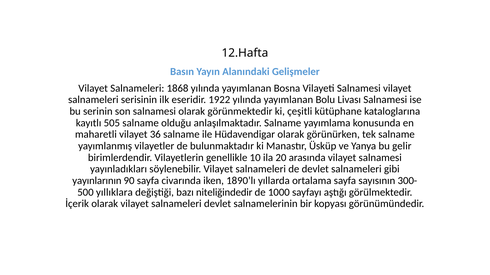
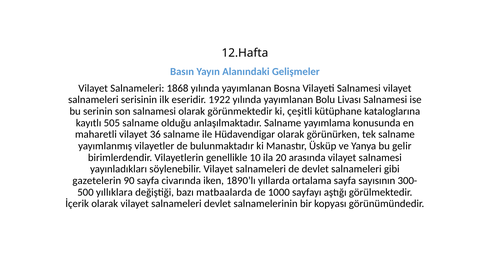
yayınlarının: yayınlarının -> gazetelerin (97, 181)
niteliğindedir: niteliğindedir -> matbaalarda (224, 193)
